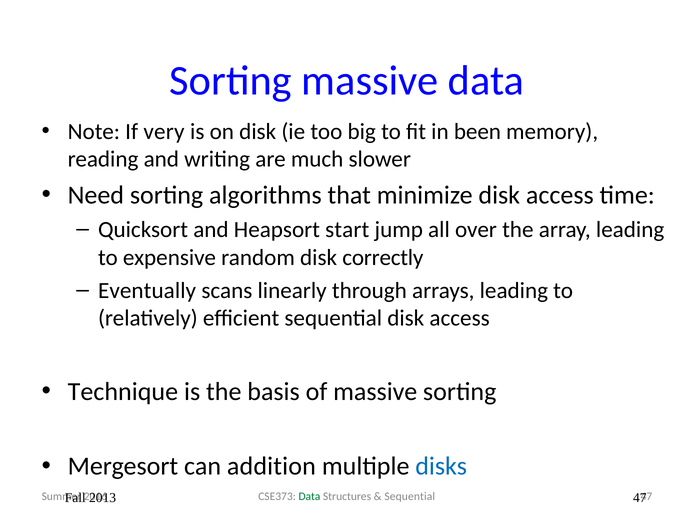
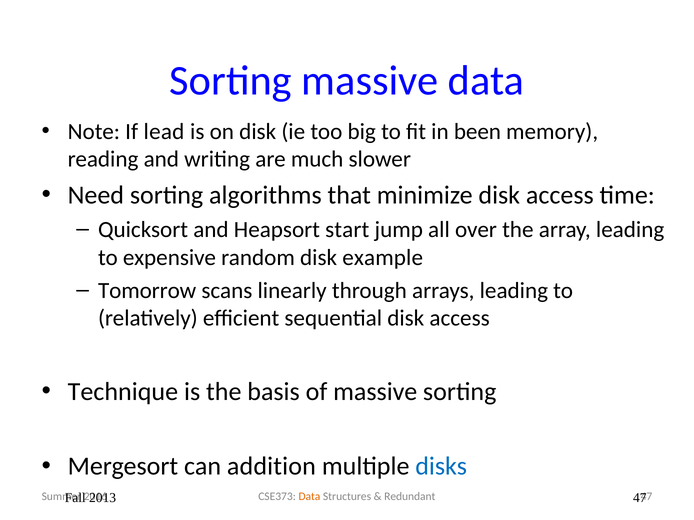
very: very -> lead (164, 132)
correctly: correctly -> example (383, 258)
Eventually: Eventually -> Tomorrow (147, 291)
Data colour: green -> orange (309, 497)
Sequential: Sequential -> Redundant (410, 497)
